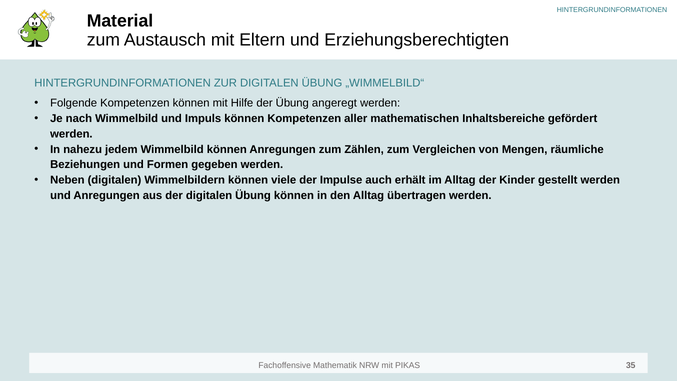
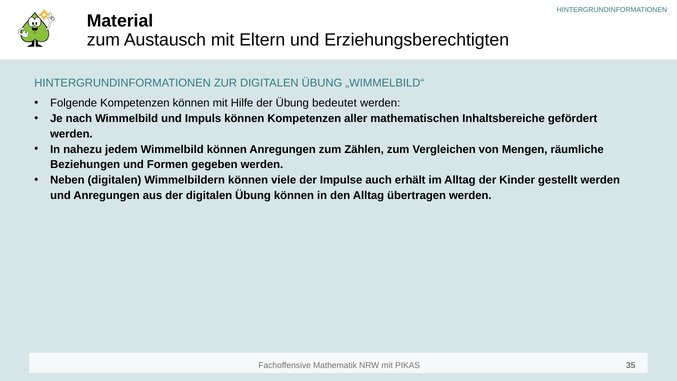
angeregt: angeregt -> bedeutet (334, 103)
